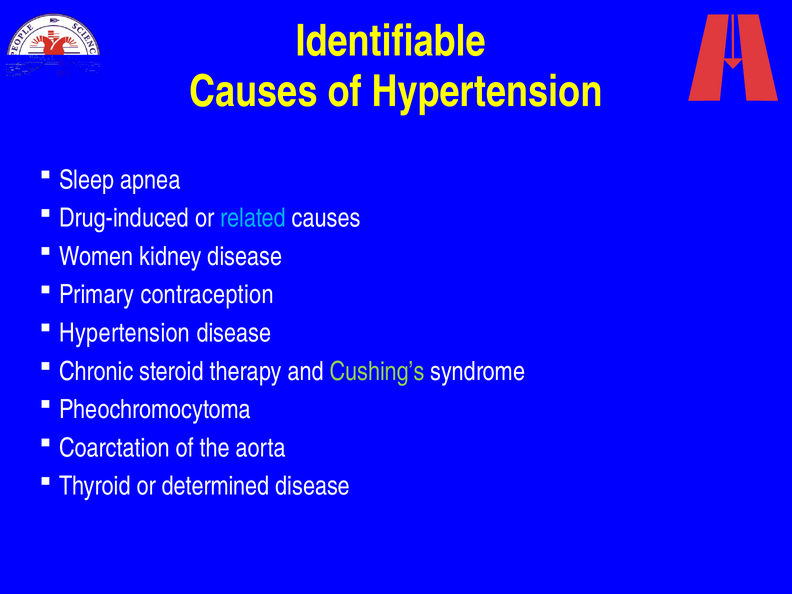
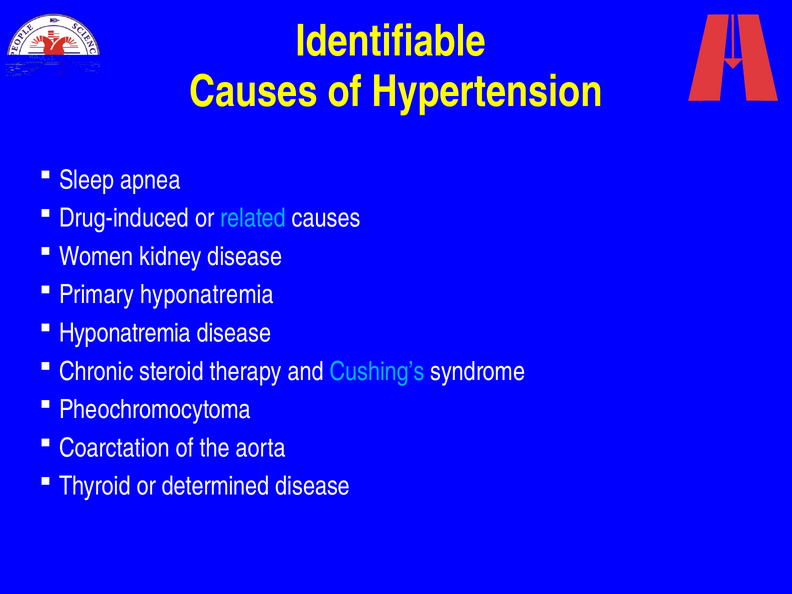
Primary contraception: contraception -> hyponatremia (207, 295)
Hypertension: Hypertension -> Hyponatremia (125, 333)
Cushing’s colour: light green -> light blue (377, 371)
